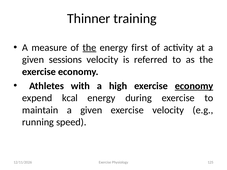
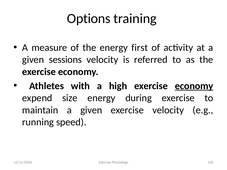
Thinner: Thinner -> Options (89, 19)
the underline: present -> none (89, 48)
kcal: kcal -> size (70, 98)
